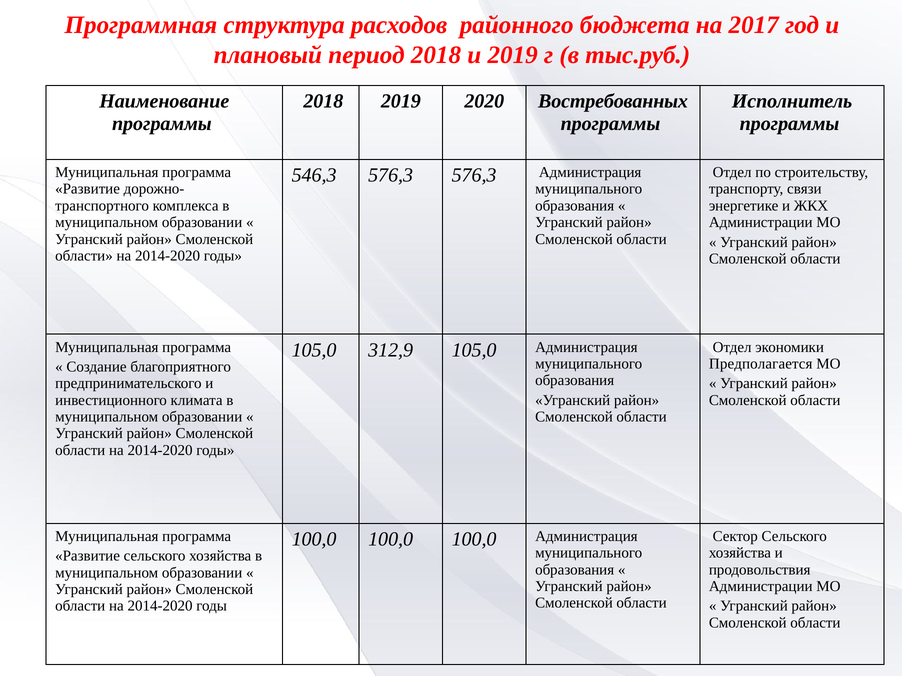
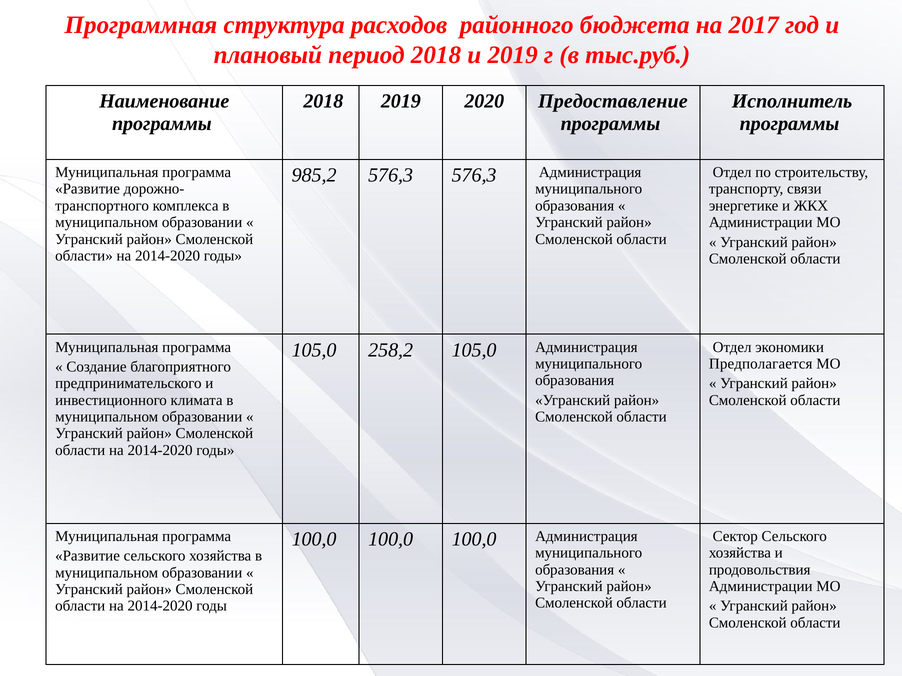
Востребованных: Востребованных -> Предоставление (613, 101)
546,3: 546,3 -> 985,2 (314, 175)
312,9: 312,9 -> 258,2 (391, 350)
